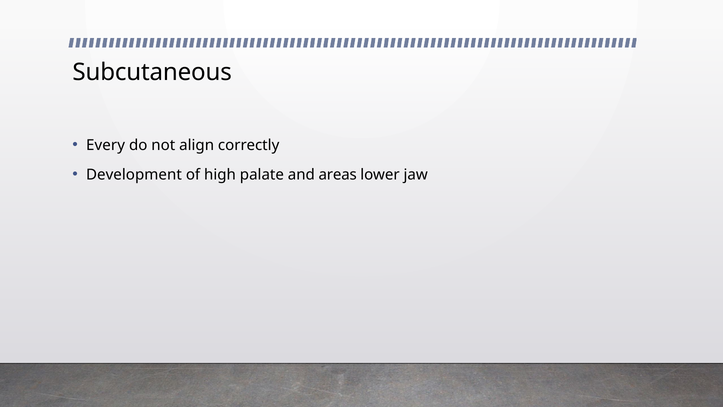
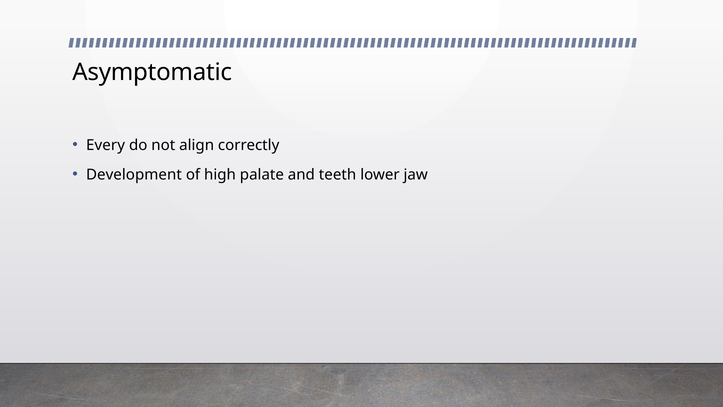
Subcutaneous: Subcutaneous -> Asymptomatic (152, 72)
areas: areas -> teeth (338, 174)
